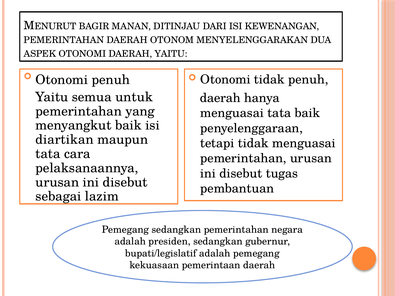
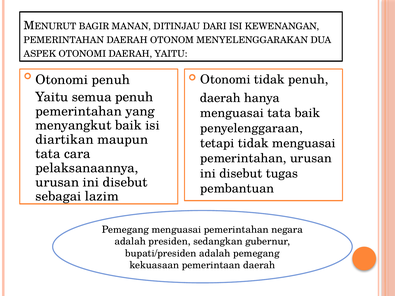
semua untuk: untuk -> penuh (134, 97)
Pemegang sedangkan: sedangkan -> menguasai (176, 230)
bupati/legislatif: bupati/legislatif -> bupati/presiden (161, 253)
